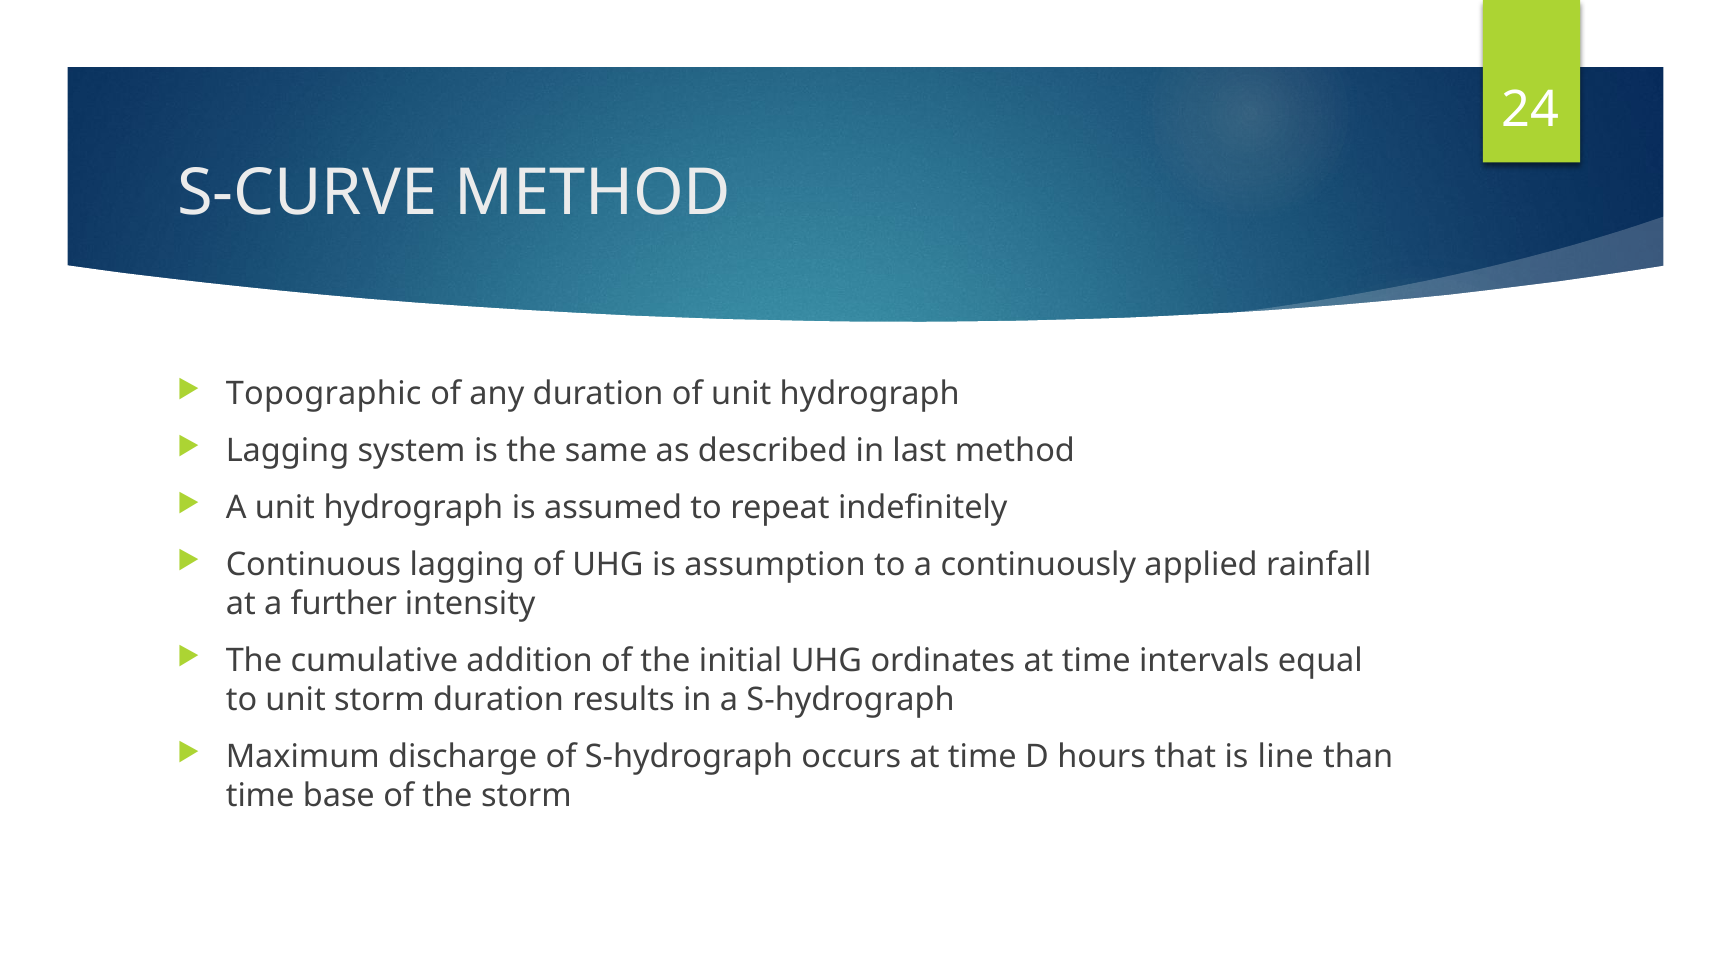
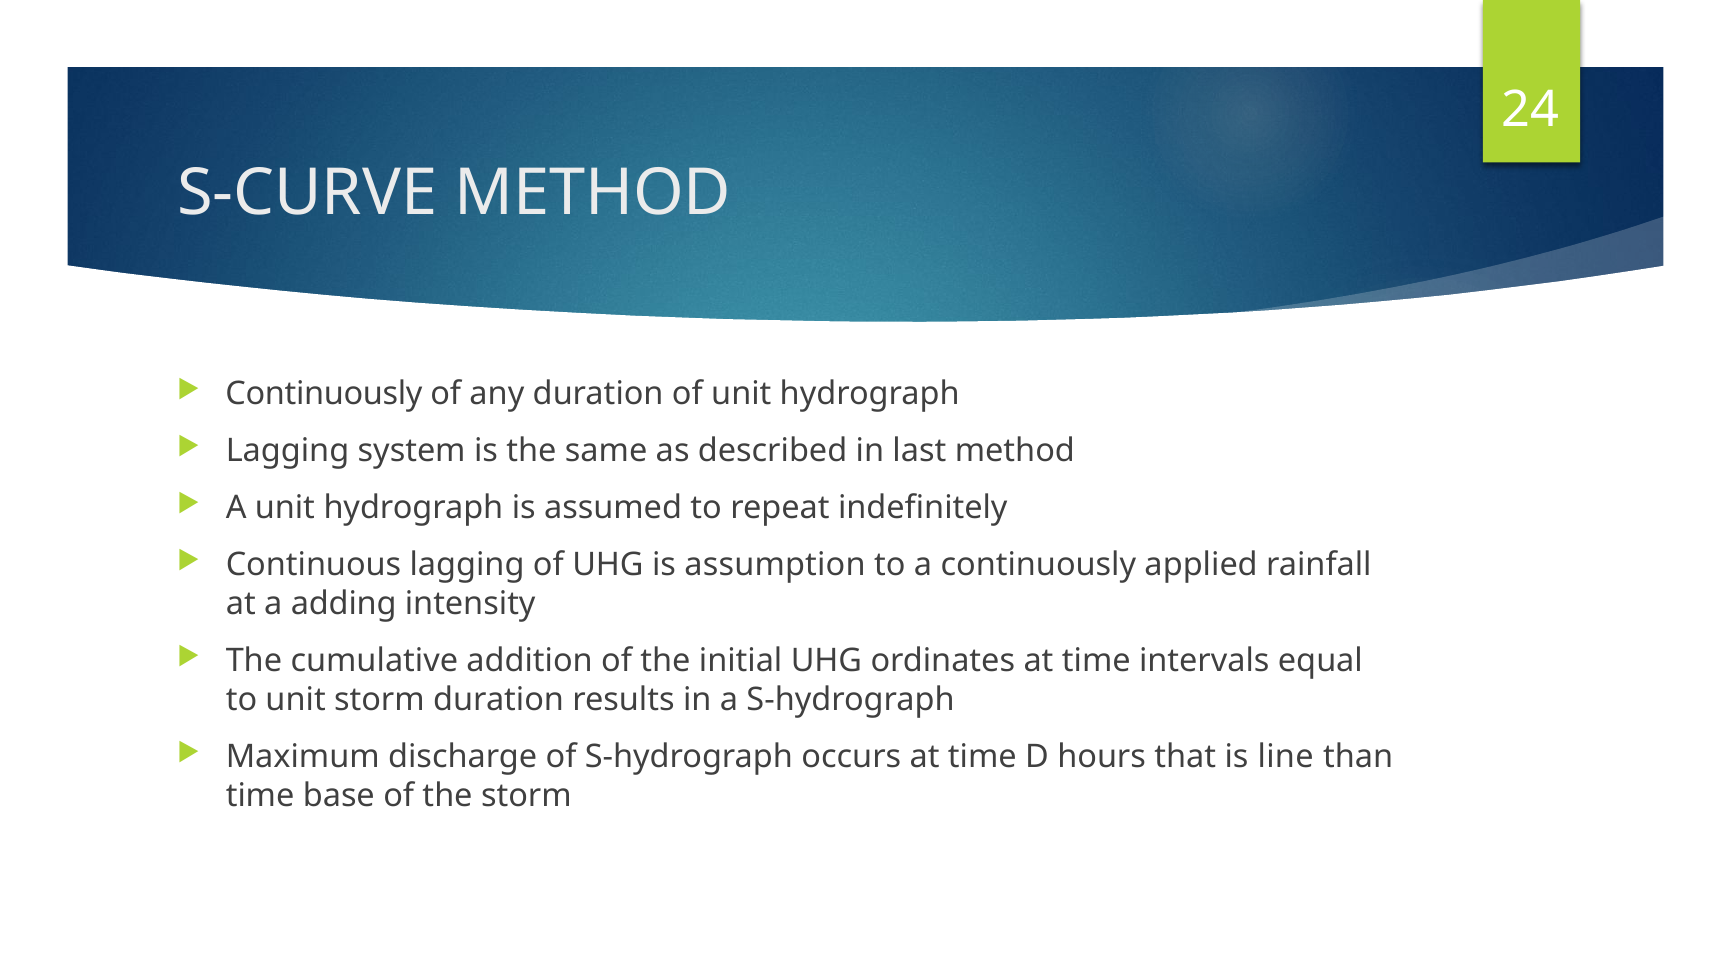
Topographic: Topographic -> Continuously (324, 394)
further: further -> adding (344, 604)
